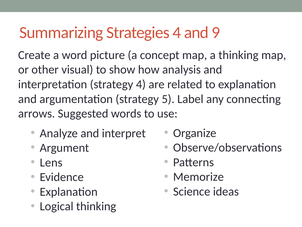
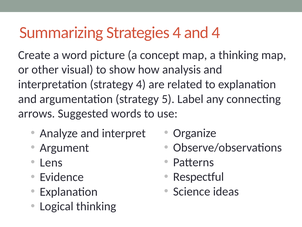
and 9: 9 -> 4 (216, 33)
Memorize: Memorize -> Respectful (199, 177)
